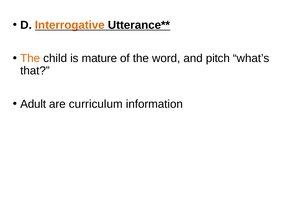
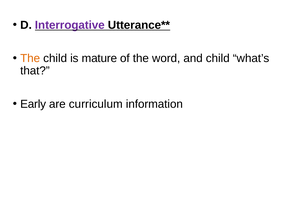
Interrogative colour: orange -> purple (70, 25)
and pitch: pitch -> child (218, 58)
Adult: Adult -> Early (33, 104)
